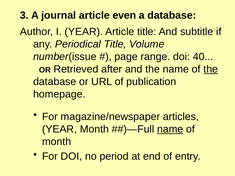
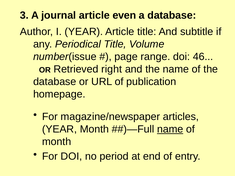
40: 40 -> 46 (203, 57)
after: after -> right (112, 69)
the underline: present -> none (211, 69)
